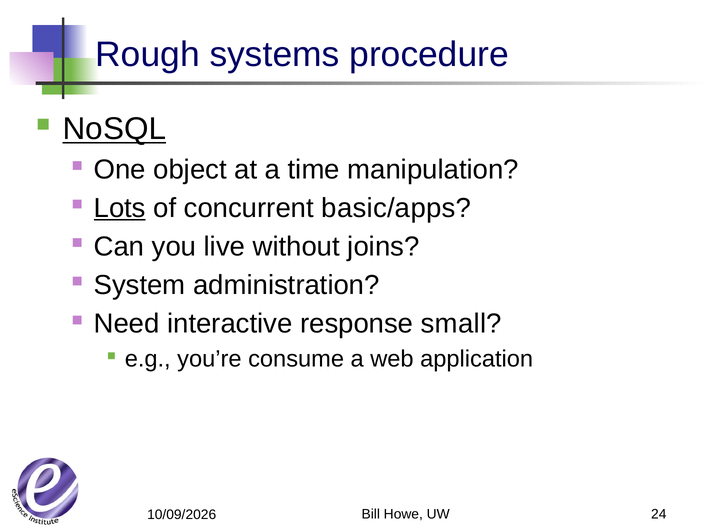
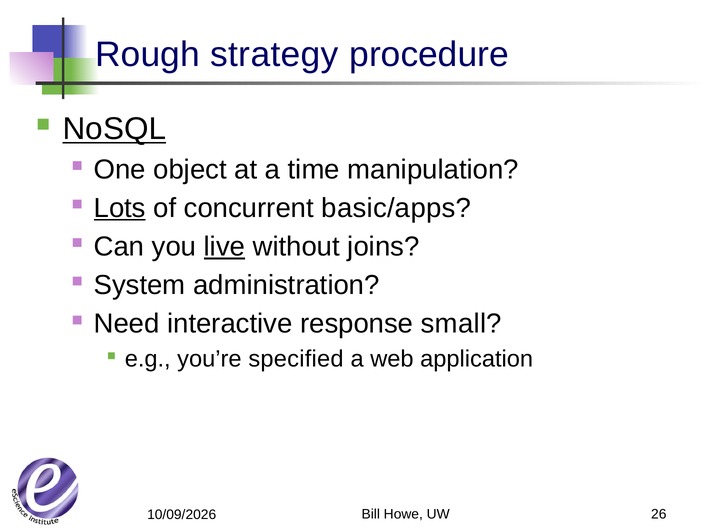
systems: systems -> strategy (274, 54)
live underline: none -> present (224, 247)
consume: consume -> specified (296, 359)
24: 24 -> 26 (659, 515)
